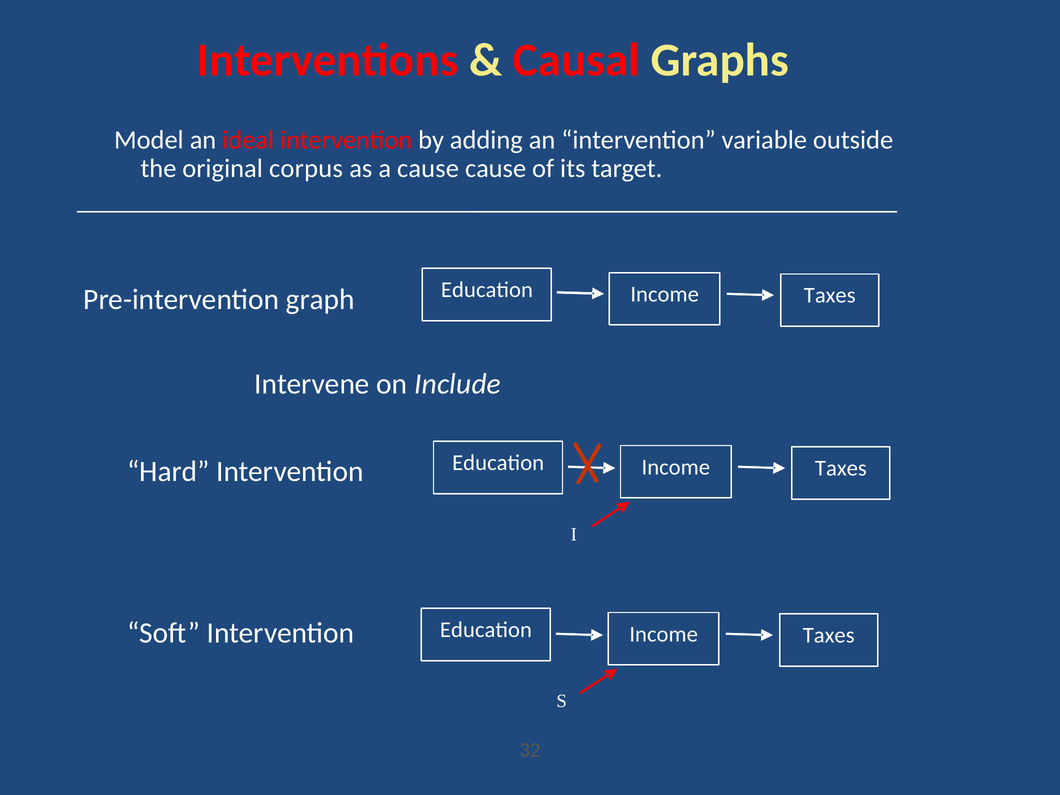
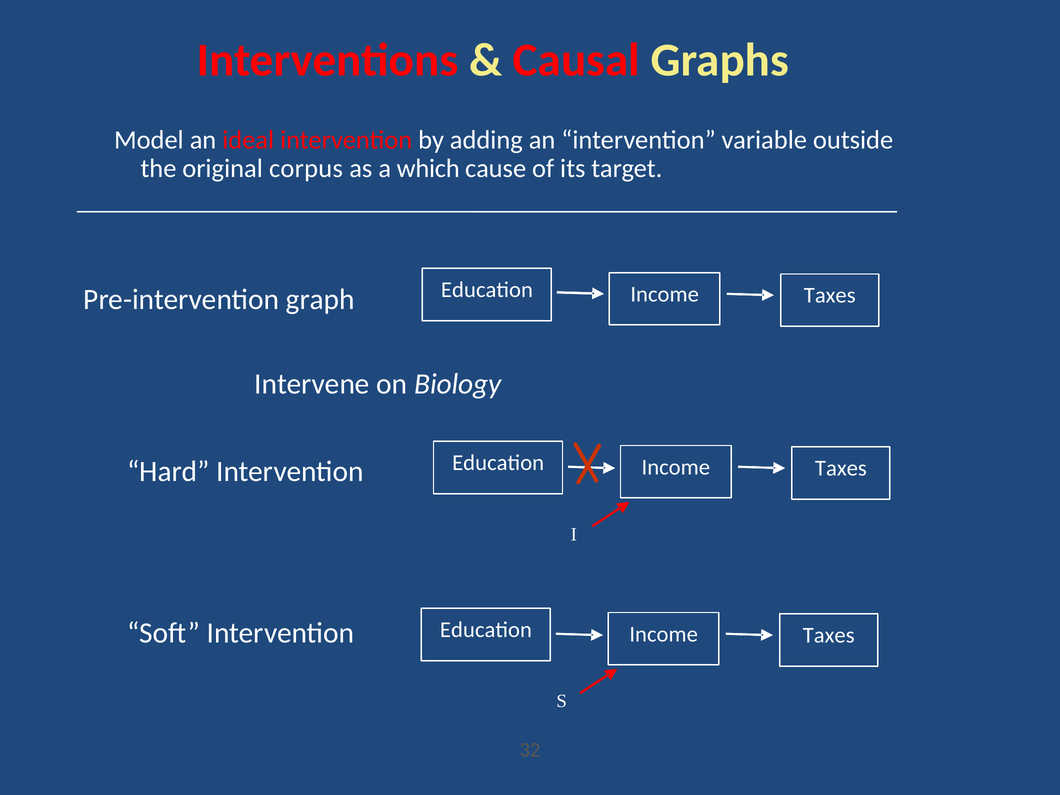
a cause: cause -> which (428, 168)
Include: Include -> Biology (458, 384)
